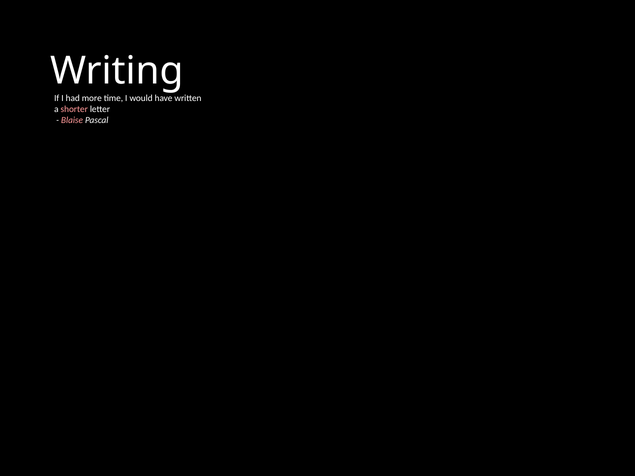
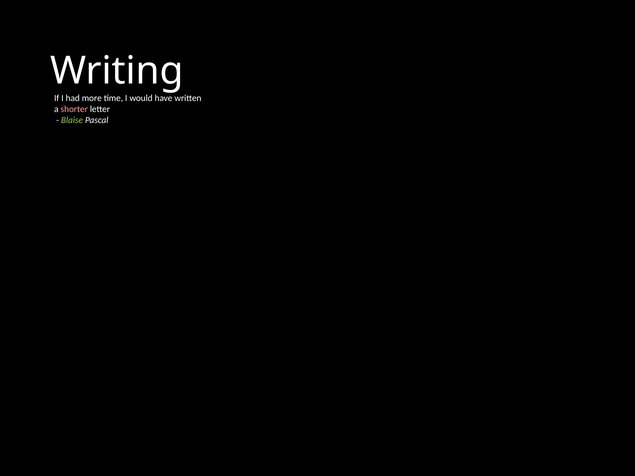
Blaise colour: pink -> light green (72, 120)
